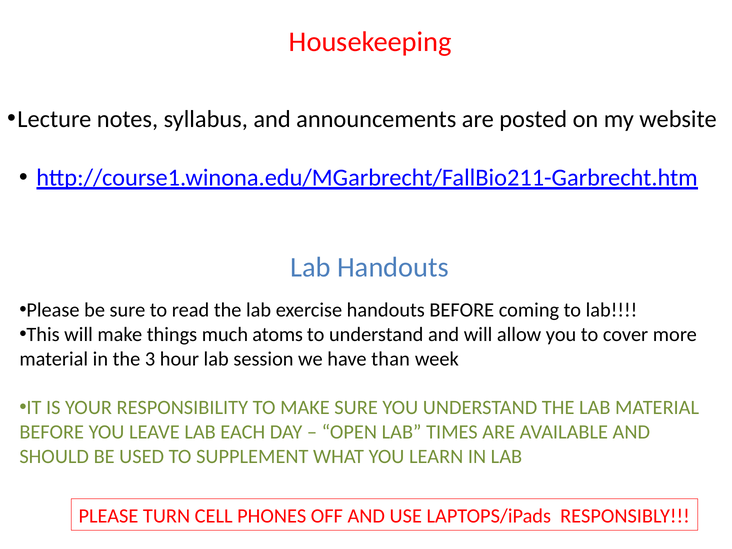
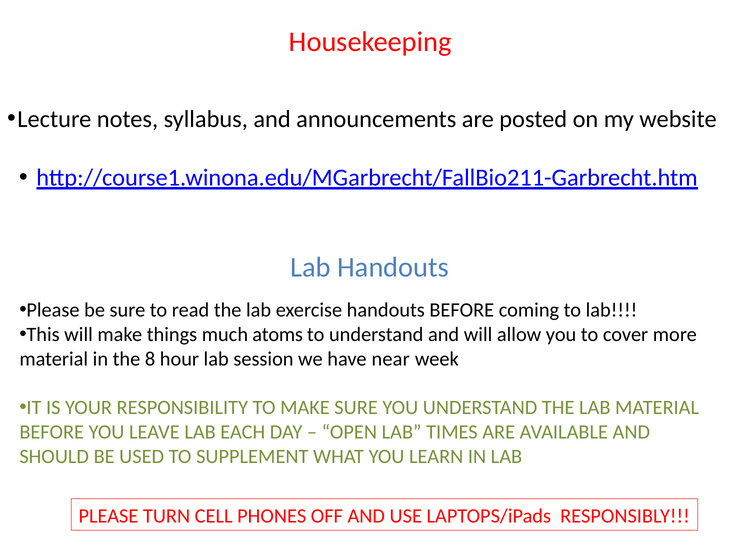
3: 3 -> 8 (150, 359)
than: than -> near (391, 359)
